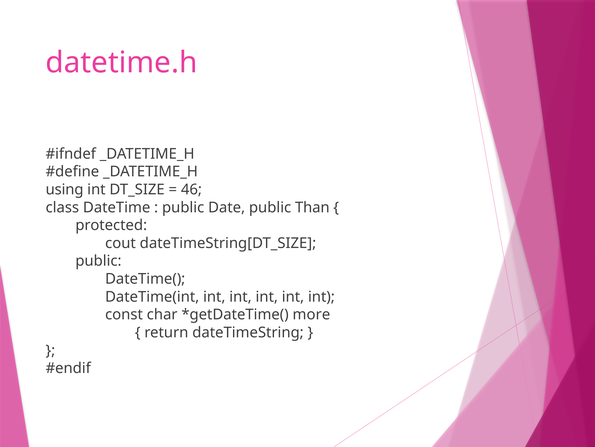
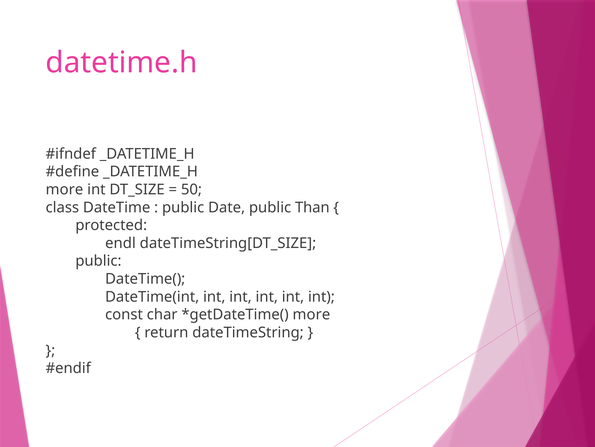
using: using -> more (64, 189)
46: 46 -> 50 (191, 189)
cout: cout -> endl (120, 243)
